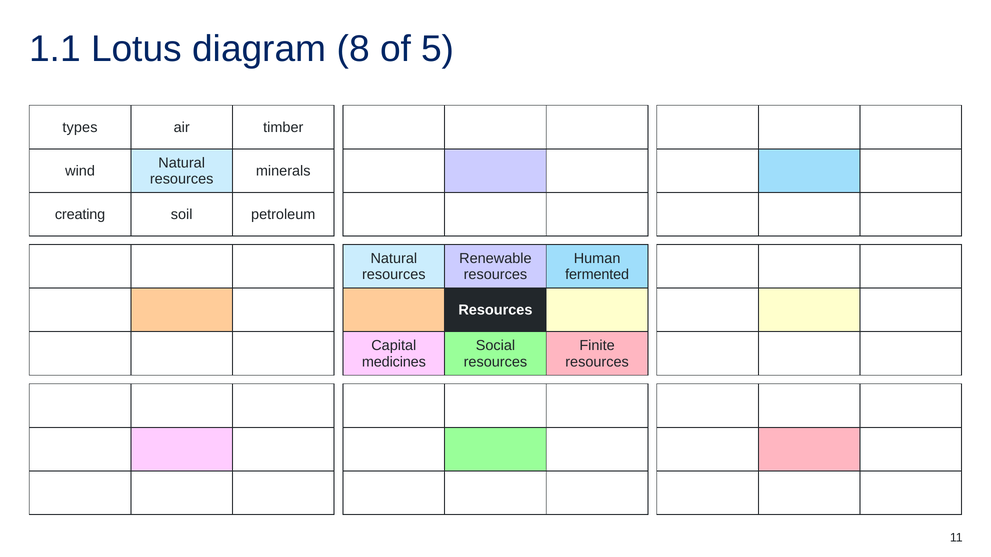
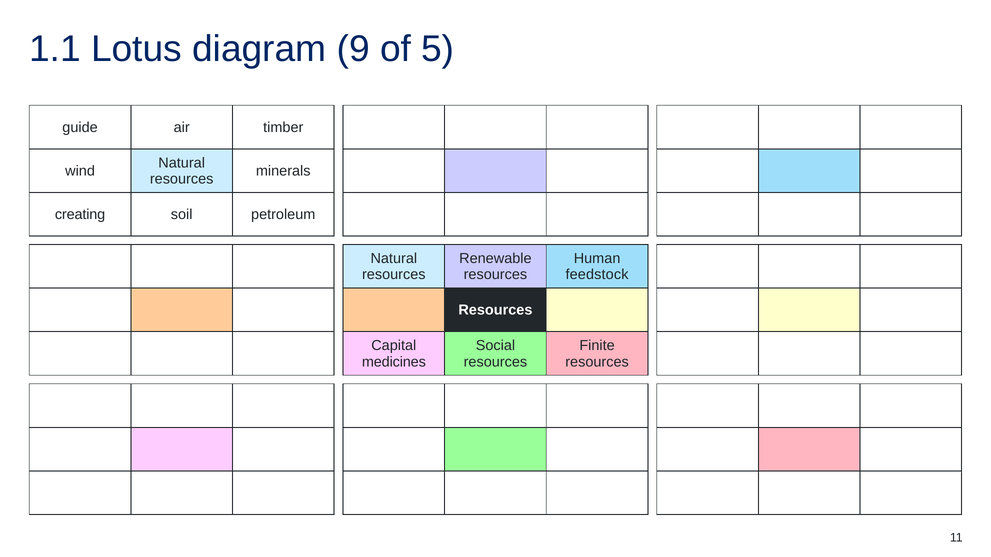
8: 8 -> 9 (353, 49)
types: types -> guide (80, 127)
fermented: fermented -> feedstock (597, 275)
